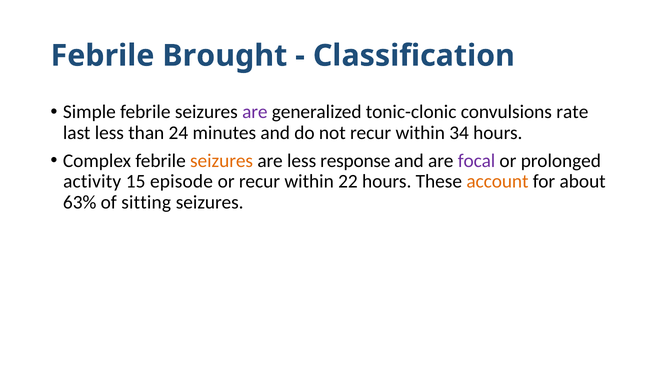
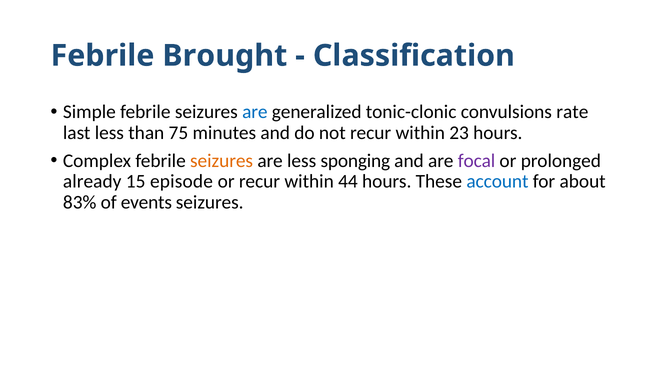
are colour: purple -> blue (255, 112)
24: 24 -> 75 (178, 133)
34: 34 -> 23 (459, 133)
response: response -> sponging (355, 161)
activity: activity -> already (92, 182)
22: 22 -> 44 (348, 182)
account colour: orange -> blue (497, 182)
63%: 63% -> 83% (80, 202)
sitting: sitting -> events (146, 202)
